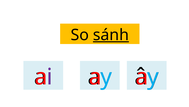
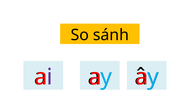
sánh underline: present -> none (111, 35)
